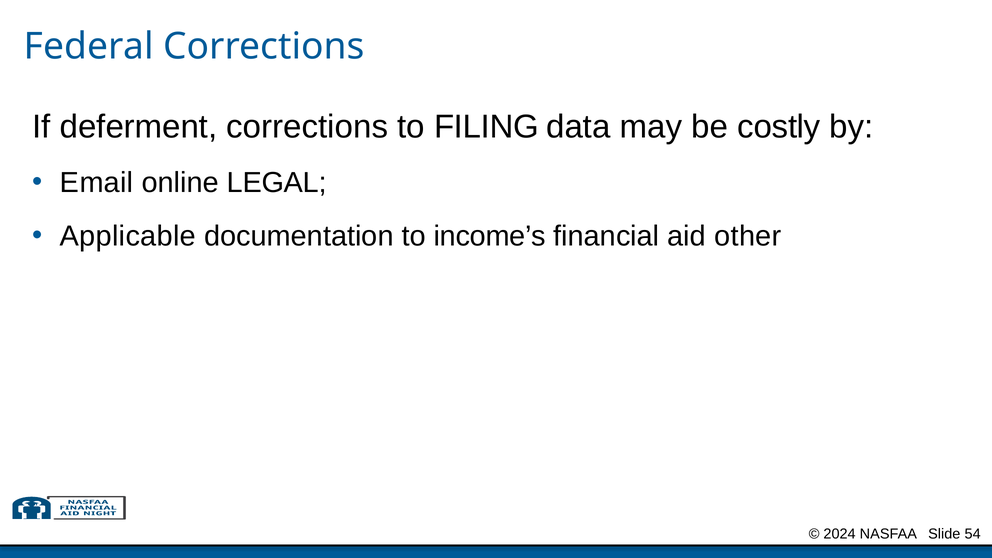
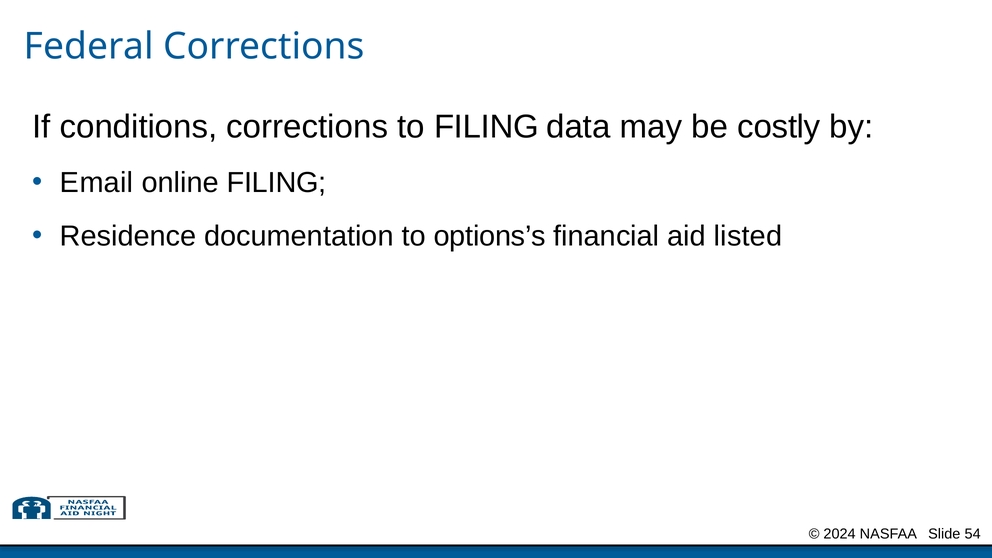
deferment: deferment -> conditions (138, 127)
online LEGAL: LEGAL -> FILING (277, 183)
Applicable: Applicable -> Residence (128, 236)
income’s: income’s -> options’s (490, 236)
other: other -> listed (748, 236)
